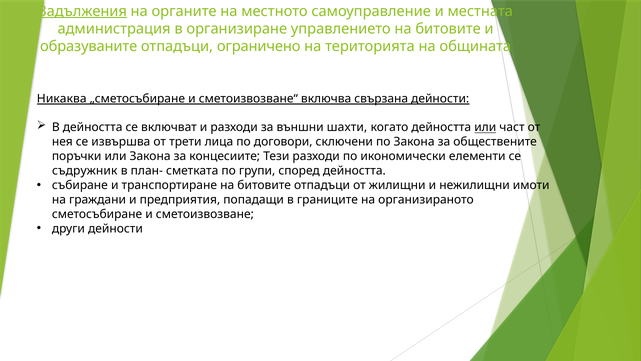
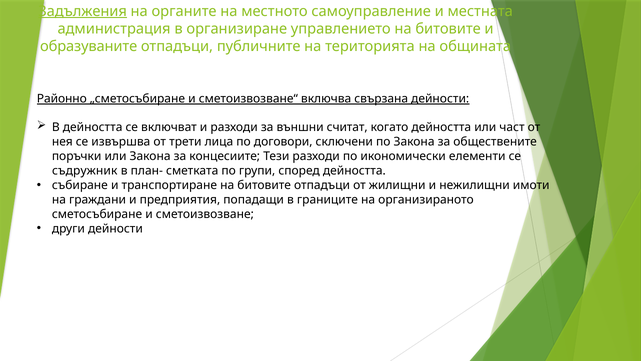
ограничено: ограничено -> публичните (259, 46)
Никаква: Никаква -> Районно (62, 98)
шахти: шахти -> считат (347, 127)
или underline: present -> none (485, 127)
